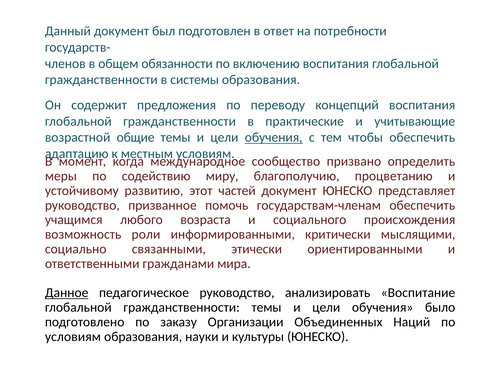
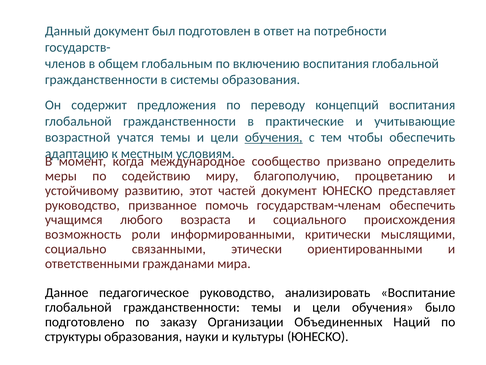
обязанности: обязанности -> глобальным (177, 64)
общие: общие -> учатся (135, 137)
Данное underline: present -> none (67, 292)
условиям: условиям -> структуры (73, 336)
